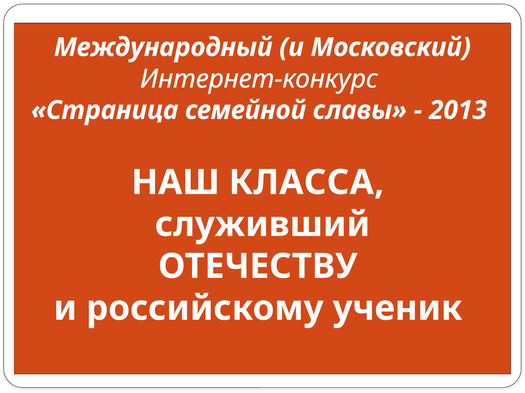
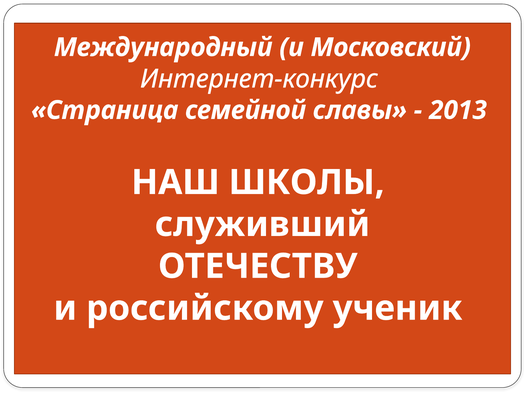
КЛАССА: КЛАССА -> ШКОЛЫ (307, 183)
